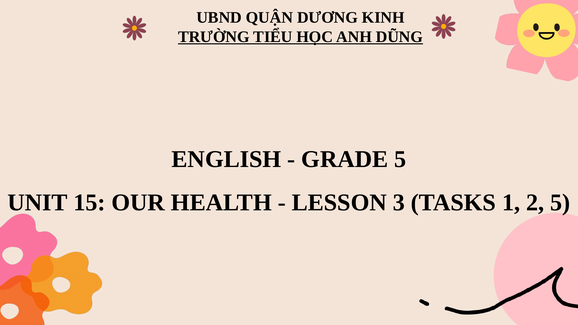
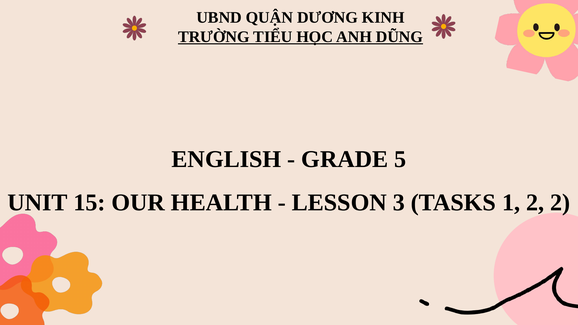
2 5: 5 -> 2 (560, 203)
